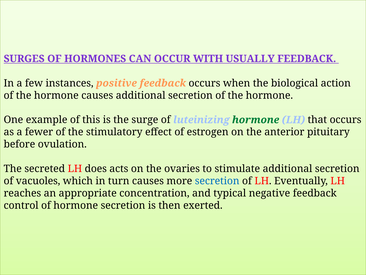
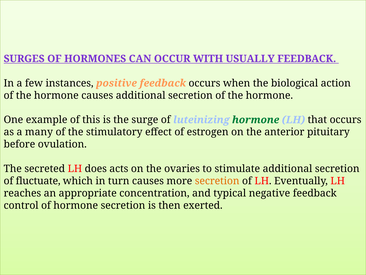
fewer: fewer -> many (39, 132)
vacuoles: vacuoles -> fluctuate (38, 181)
secretion colour: blue -> orange (217, 181)
